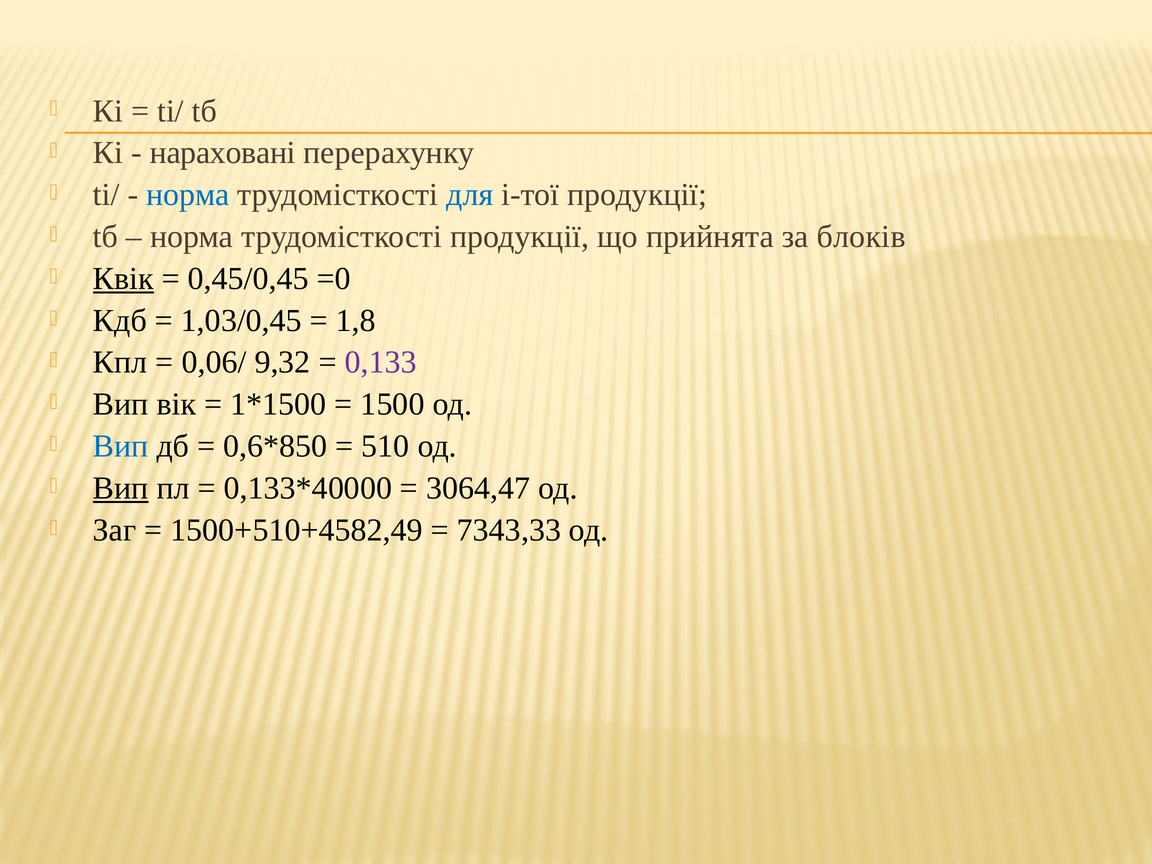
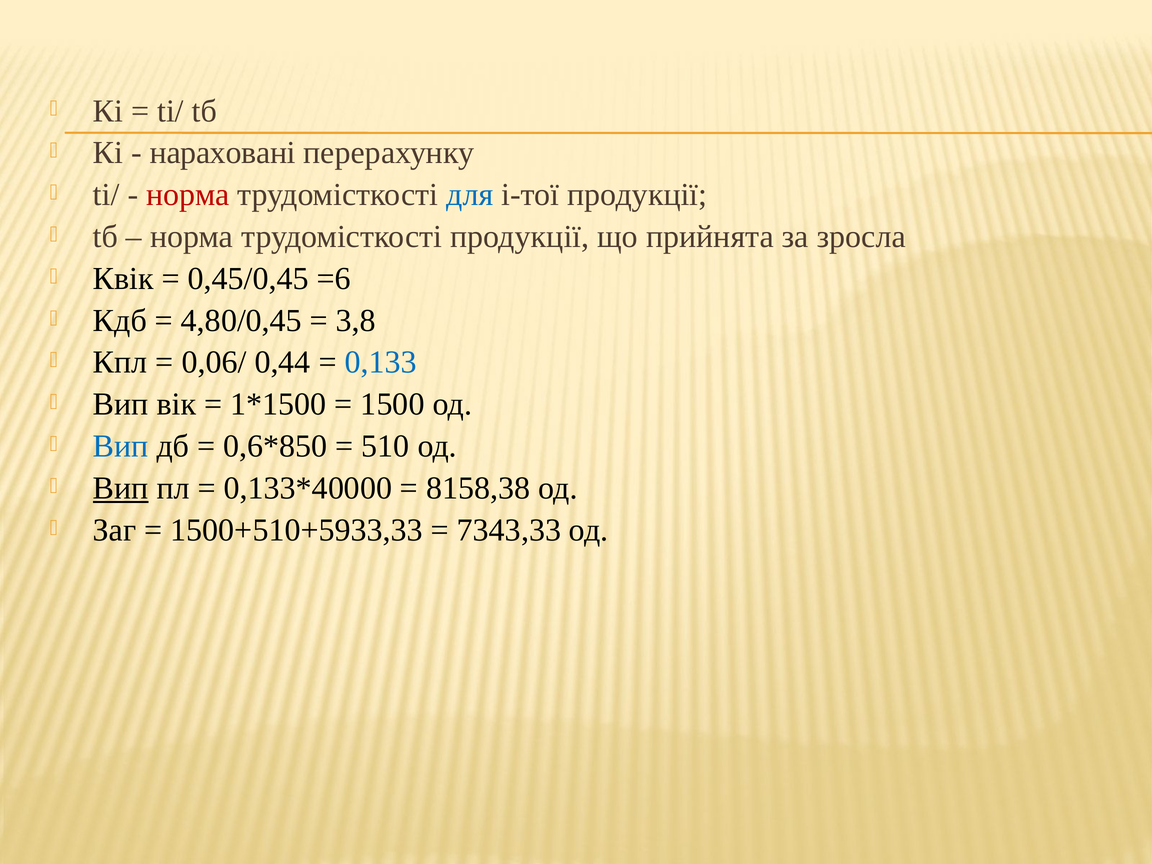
норма colour: blue -> red (188, 195)
блоків: блоків -> зросла (861, 237)
Квік underline: present -> none (123, 279)
=0: =0 -> =6 (334, 279)
1,03/0,45: 1,03/0,45 -> 4,80/0,45 (241, 321)
1,8: 1,8 -> 3,8 (356, 321)
9,32: 9,32 -> 0,44 (283, 362)
0,133 colour: purple -> blue (381, 362)
3064,47: 3064,47 -> 8158,38 (478, 488)
1500+510+4582,49: 1500+510+4582,49 -> 1500+510+5933,33 (297, 530)
